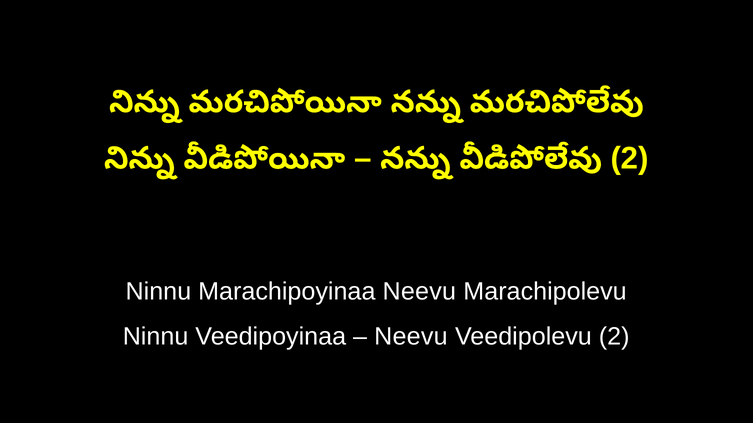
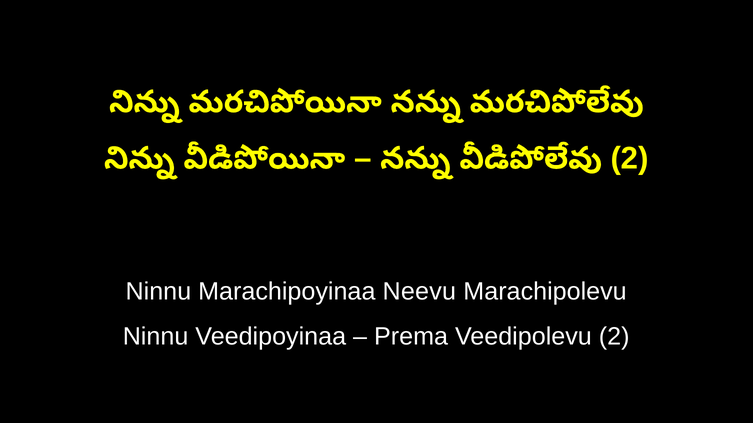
Neevu: Neevu -> Prema (411, 337)
